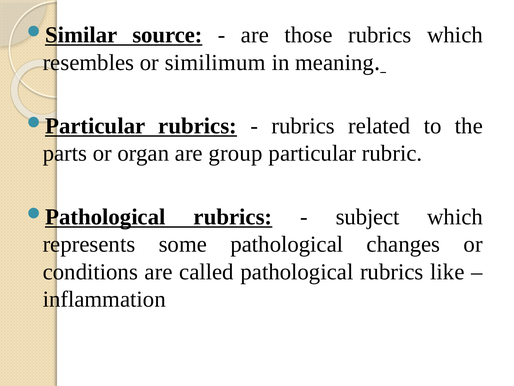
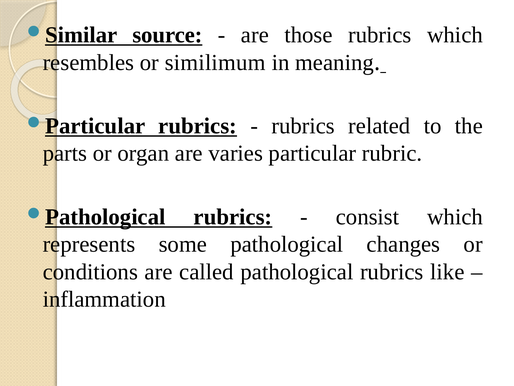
group: group -> varies (236, 153)
subject: subject -> consist (368, 217)
